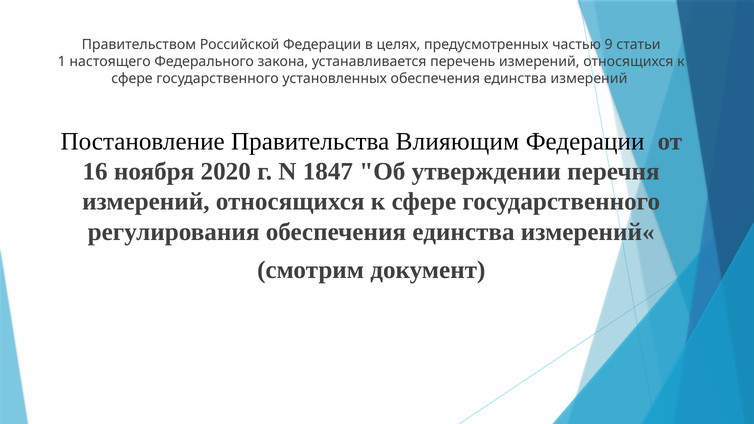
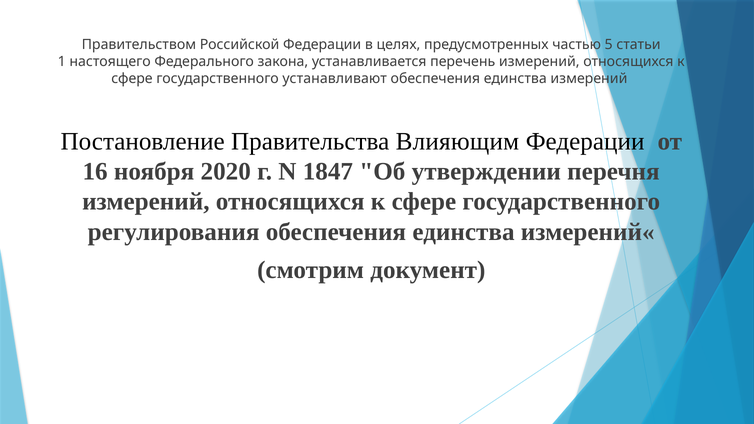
9: 9 -> 5 (609, 45)
установленных: установленных -> устанавливают (335, 79)
